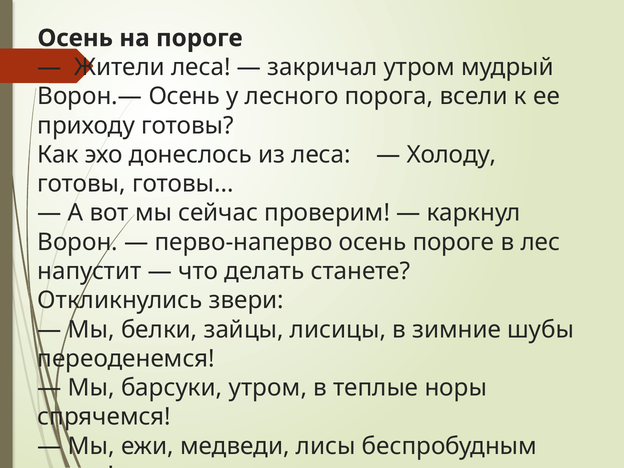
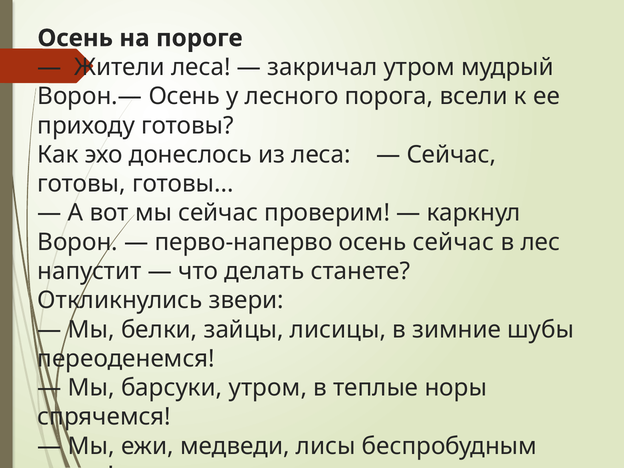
Холоду: Холоду -> Сейчас (451, 155)
осень пороге: пороге -> сейчас (453, 242)
